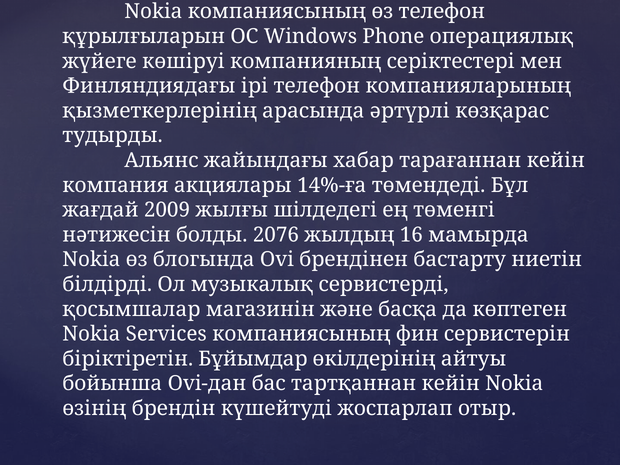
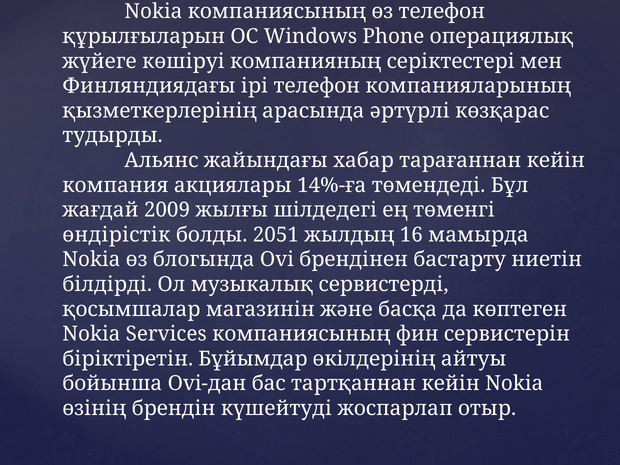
нәтижесін: нәтижесін -> өндірістік (116, 235)
2076: 2076 -> 2051 (276, 235)
